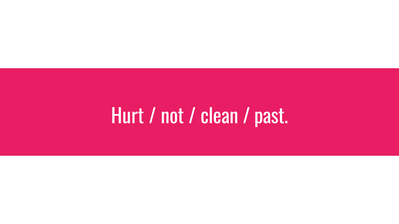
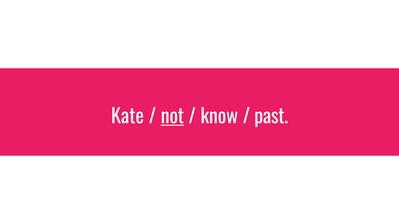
Hurt: Hurt -> Kate (128, 117)
not underline: none -> present (172, 117)
clean: clean -> know (219, 117)
